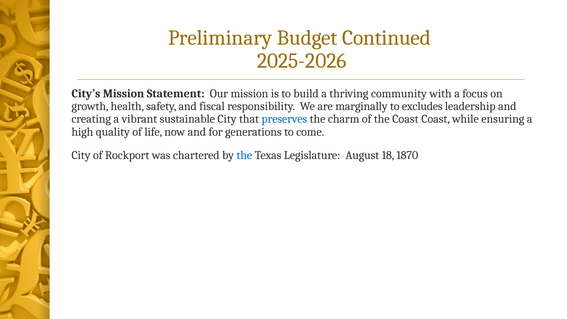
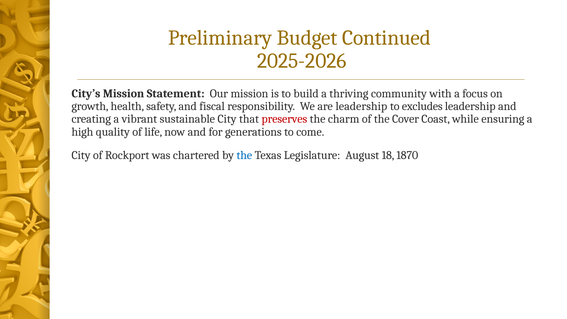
are marginally: marginally -> leadership (361, 106)
preserves colour: blue -> red (284, 119)
the Coast: Coast -> Cover (406, 119)
